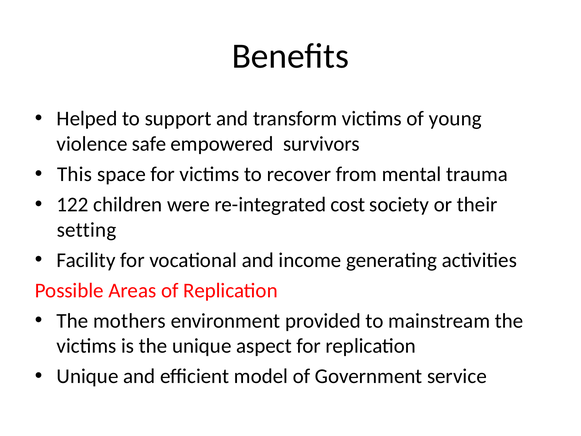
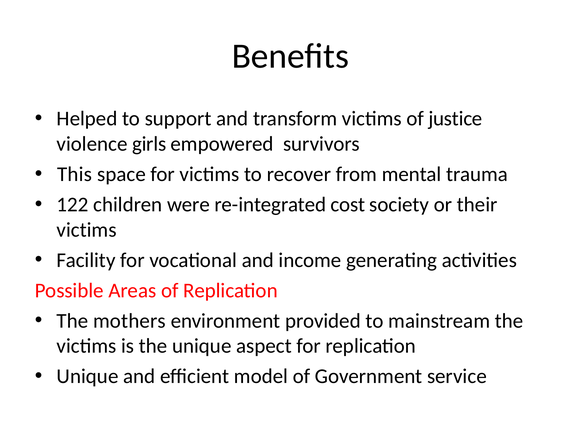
young: young -> justice (455, 119)
safe: safe -> girls (149, 144)
setting: setting -> victims (87, 230)
